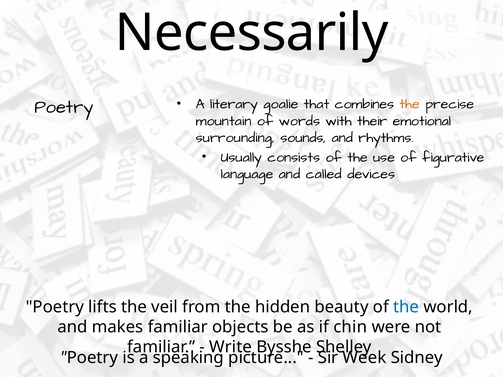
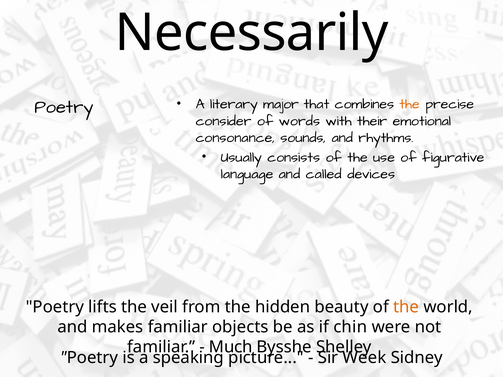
goalie: goalie -> major (281, 104)
mountain: mountain -> consider (224, 121)
surrounding: surrounding -> consonance (235, 138)
the colour: blue -> orange (406, 307)
Write: Write -> Much (231, 347)
